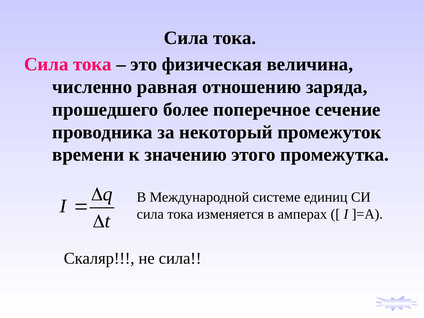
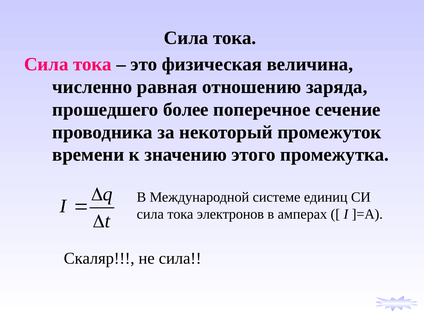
изменяется: изменяется -> электронов (230, 214)
